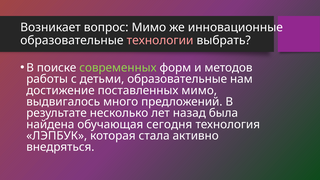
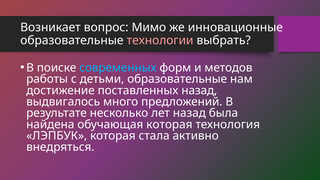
современных colour: light green -> light blue (118, 68)
поставленных мимо: мимо -> назад (199, 90)
обучающая сегодня: сегодня -> которая (169, 124)
